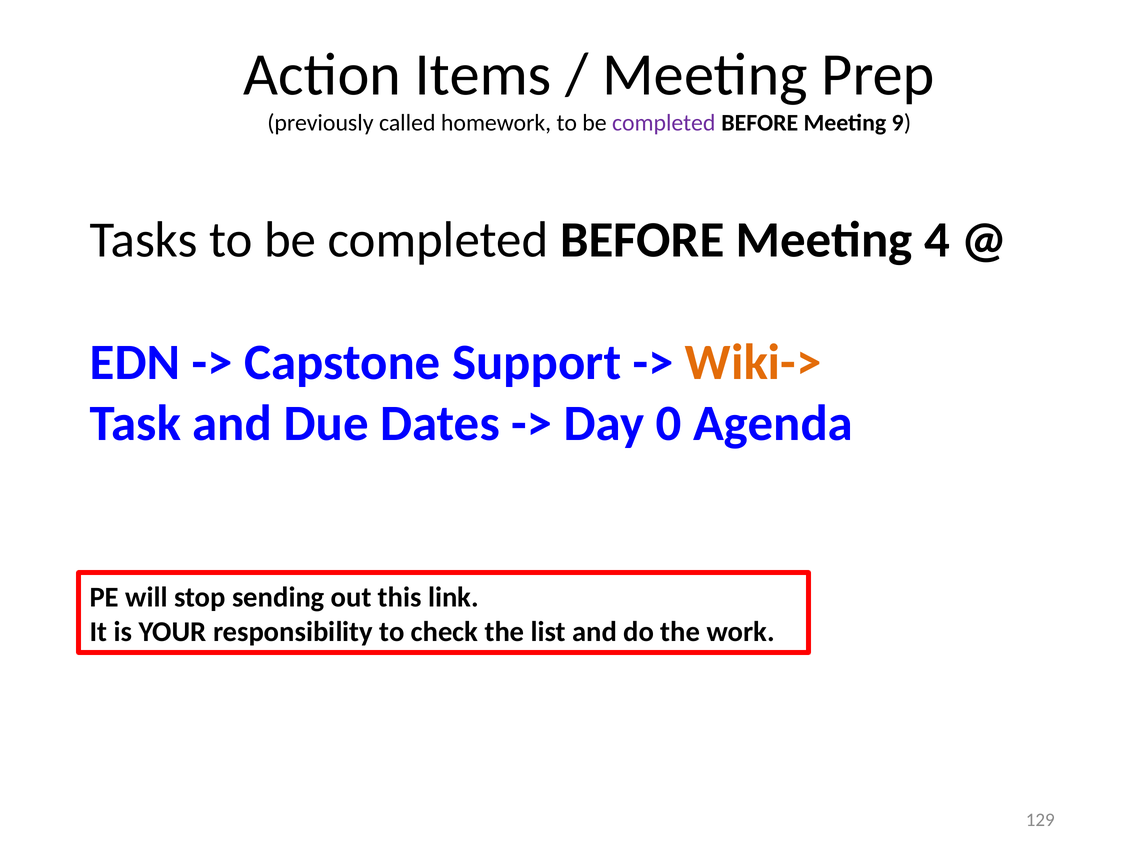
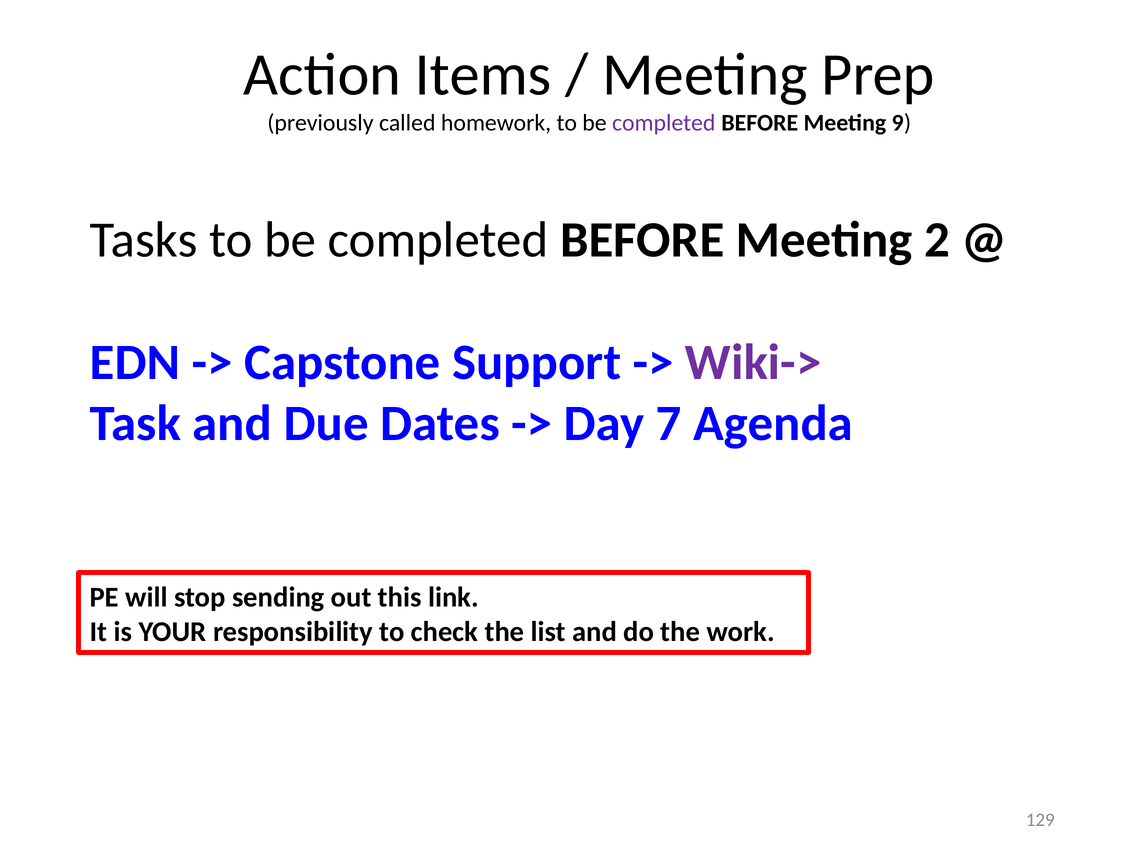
4: 4 -> 2 (937, 240)
Wiki-> colour: orange -> purple (753, 362)
0: 0 -> 7 (669, 423)
